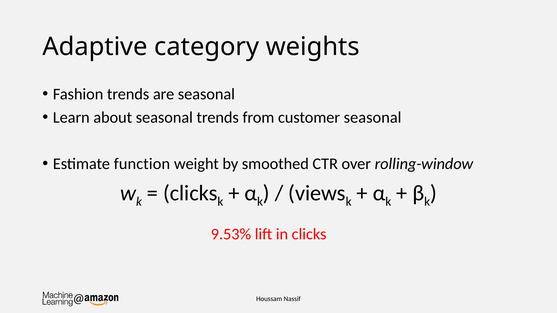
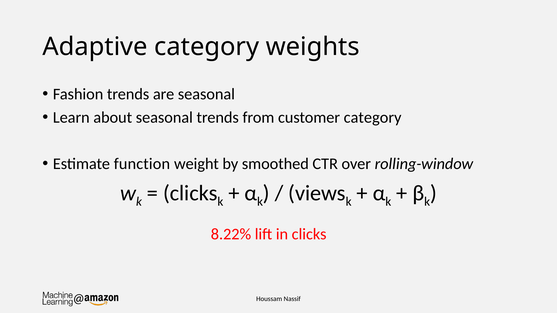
customer seasonal: seasonal -> category (373, 117)
9.53%: 9.53% -> 8.22% (231, 234)
